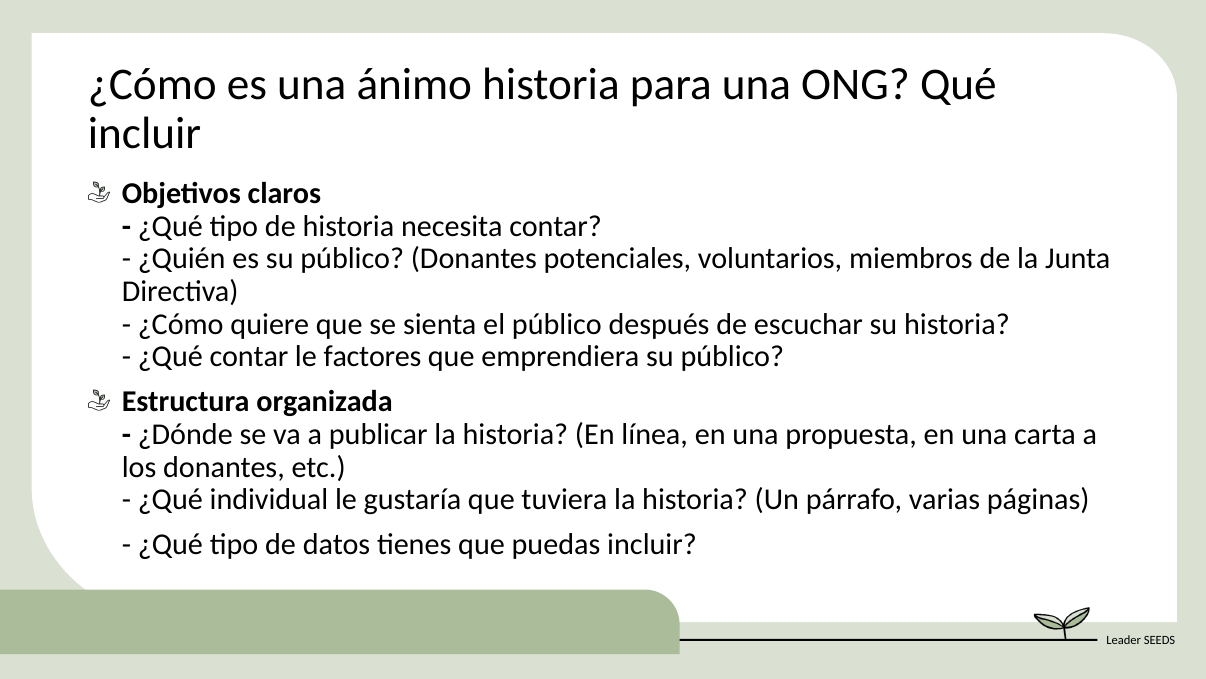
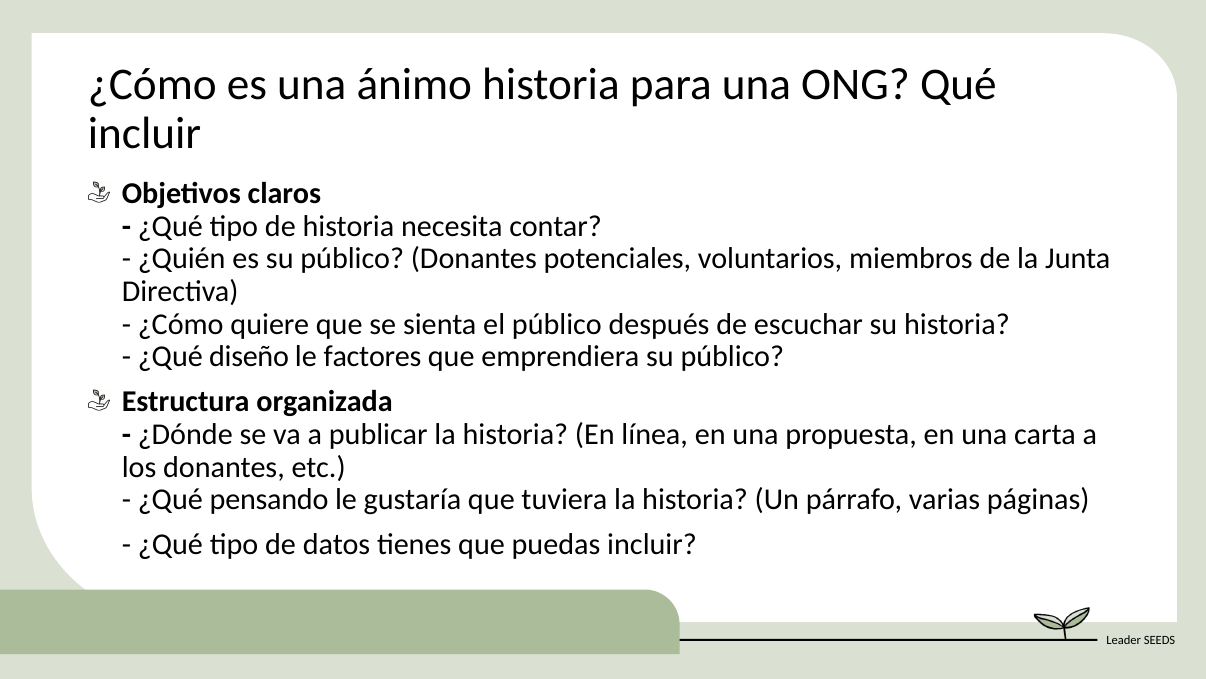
¿Qué contar: contar -> diseño (249, 356)
individual: individual -> pensando (269, 499)
